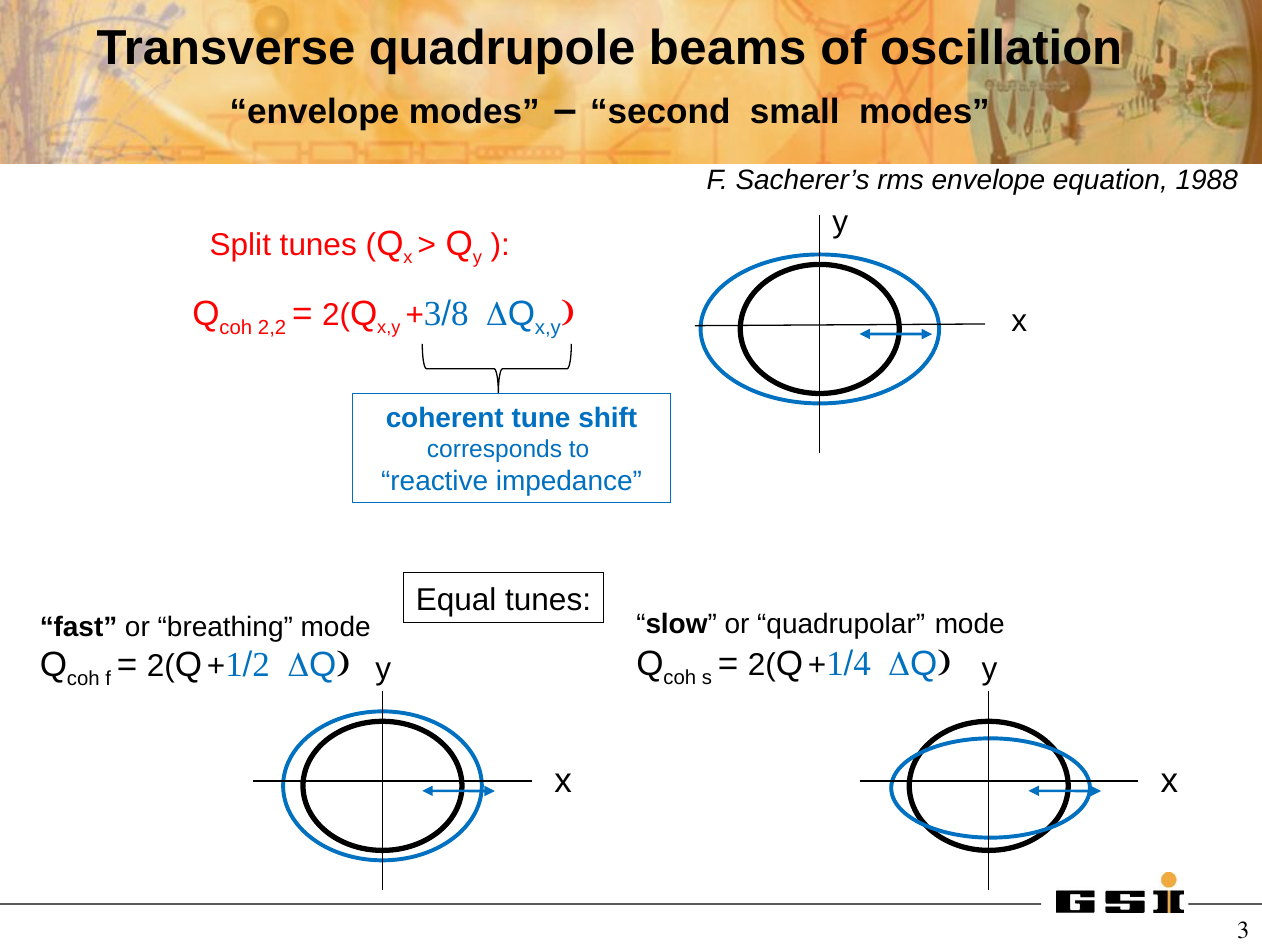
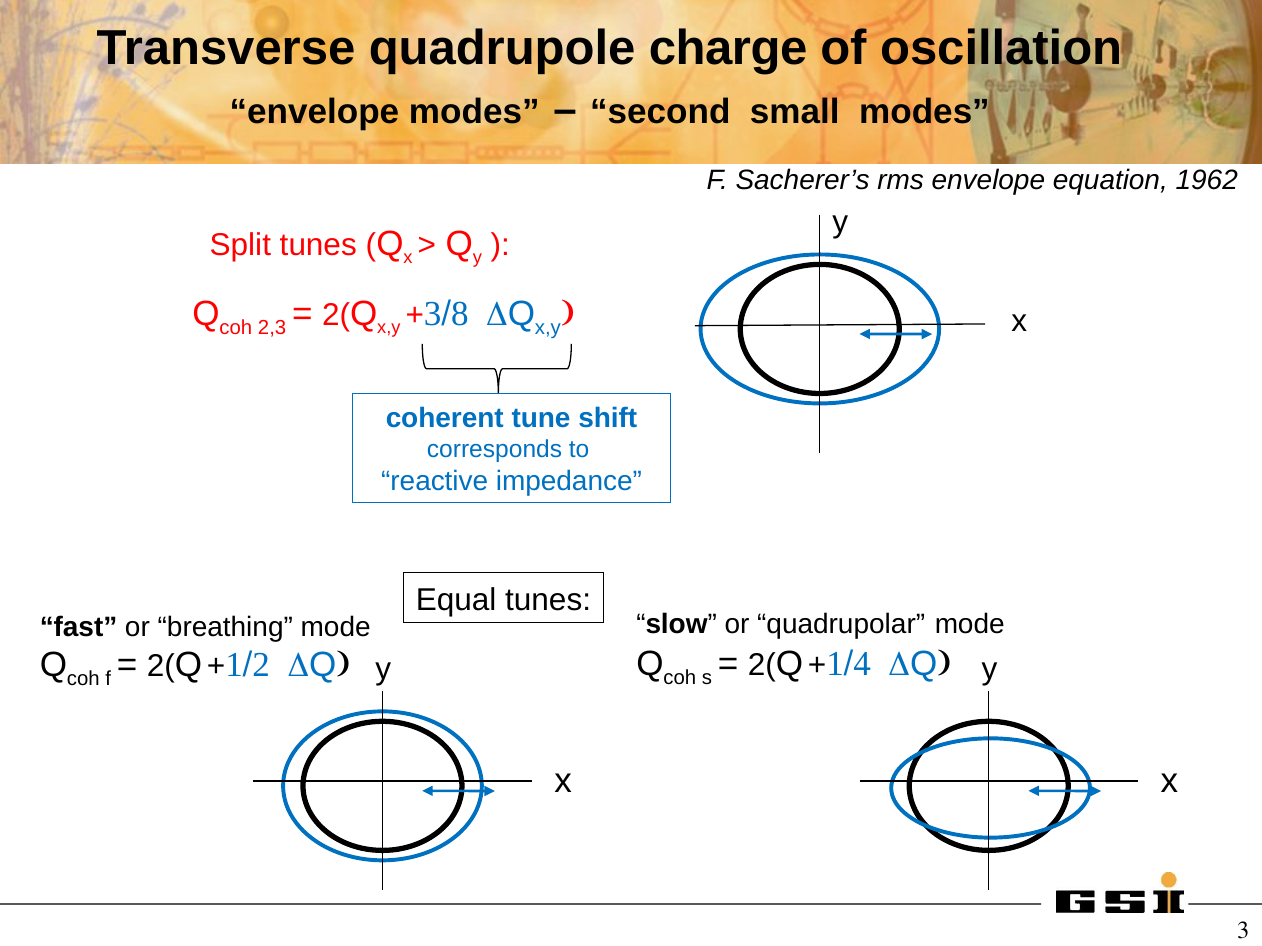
beams: beams -> charge (728, 49)
1988: 1988 -> 1962 (1207, 180)
2,2: 2,2 -> 2,3 (272, 328)
